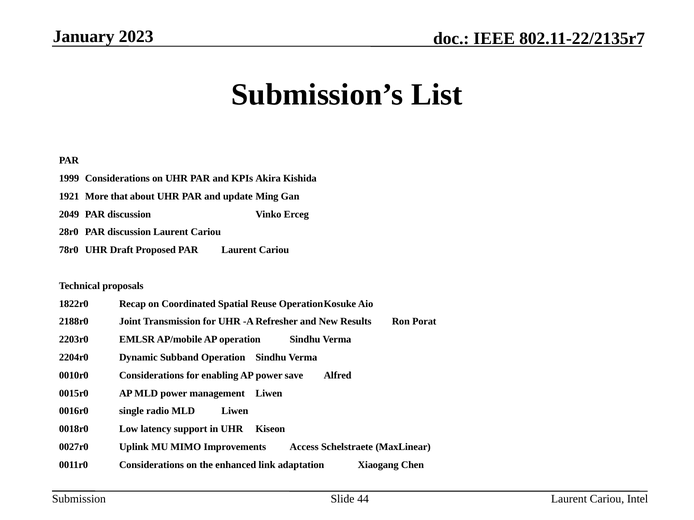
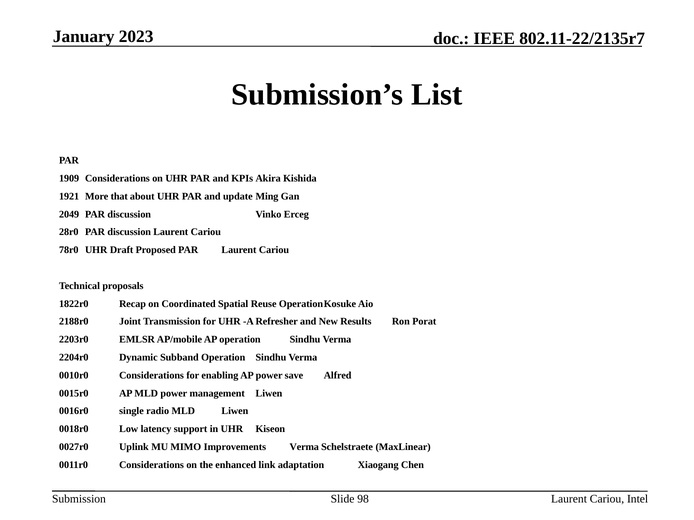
1999: 1999 -> 1909 (69, 179)
Improvements Access: Access -> Verma (304, 447)
44: 44 -> 98 (363, 499)
